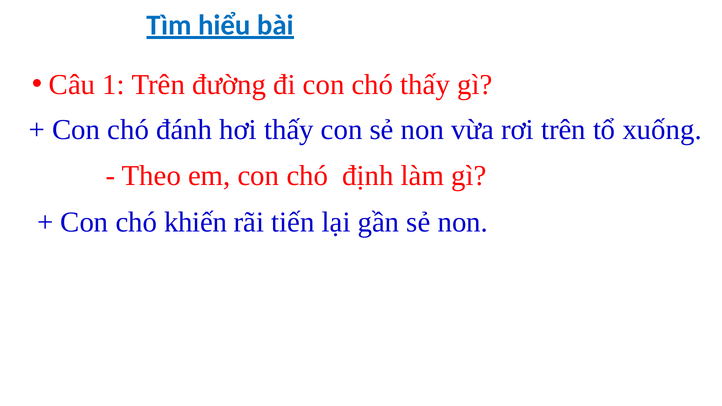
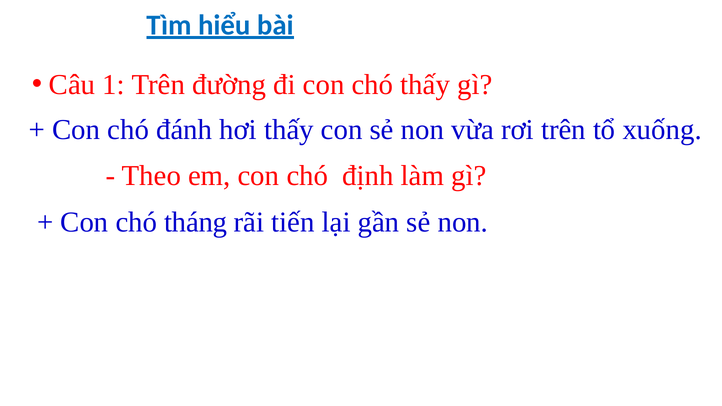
khiến: khiến -> tháng (196, 222)
